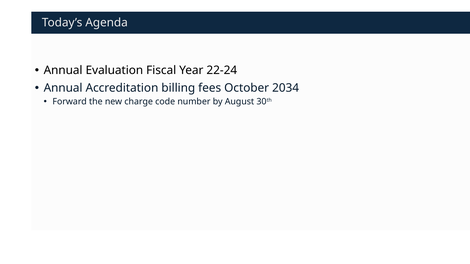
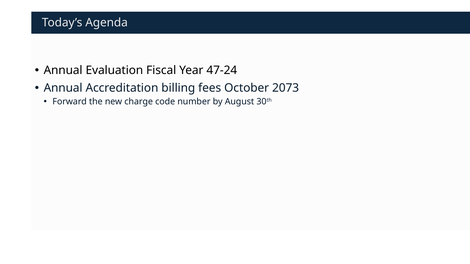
22-24: 22-24 -> 47-24 (222, 71)
2034: 2034 -> 2073 (286, 88)
